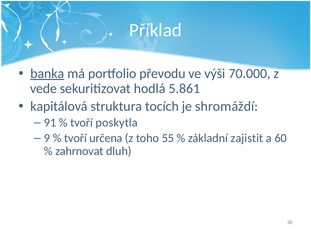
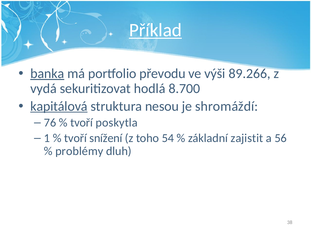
Příklad underline: none -> present (155, 30)
70.000: 70.000 -> 89.266 (250, 74)
vede: vede -> vydá (43, 89)
5.861: 5.861 -> 8.700 (184, 89)
kapitálová underline: none -> present (59, 106)
tocích: tocích -> nesou (162, 106)
91: 91 -> 76 (50, 123)
9: 9 -> 1 (47, 138)
určena: určena -> snížení (106, 138)
55: 55 -> 54 (168, 138)
60: 60 -> 56 (281, 138)
zahrnovat: zahrnovat -> problémy (79, 151)
